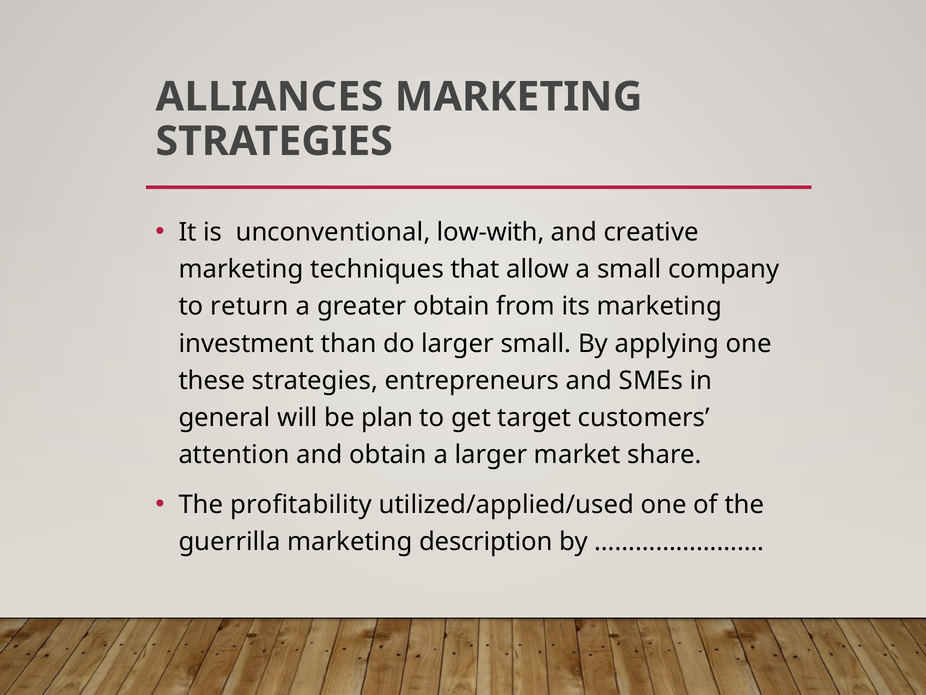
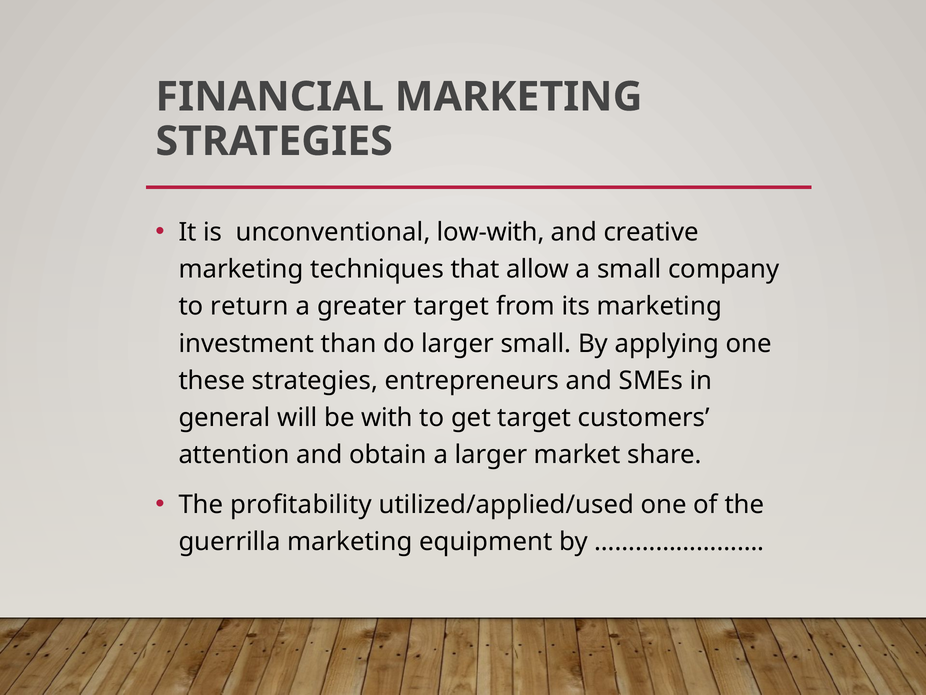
ALLIANCES: ALLIANCES -> FINANCIAL (270, 97)
greater obtain: obtain -> target (451, 306)
plan: plan -> with (387, 417)
description: description -> equipment (486, 541)
